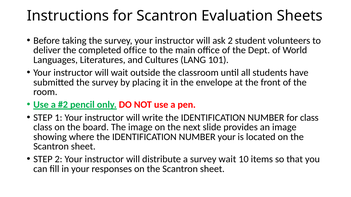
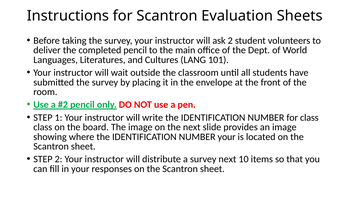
completed office: office -> pencil (135, 50)
survey wait: wait -> next (227, 160)
